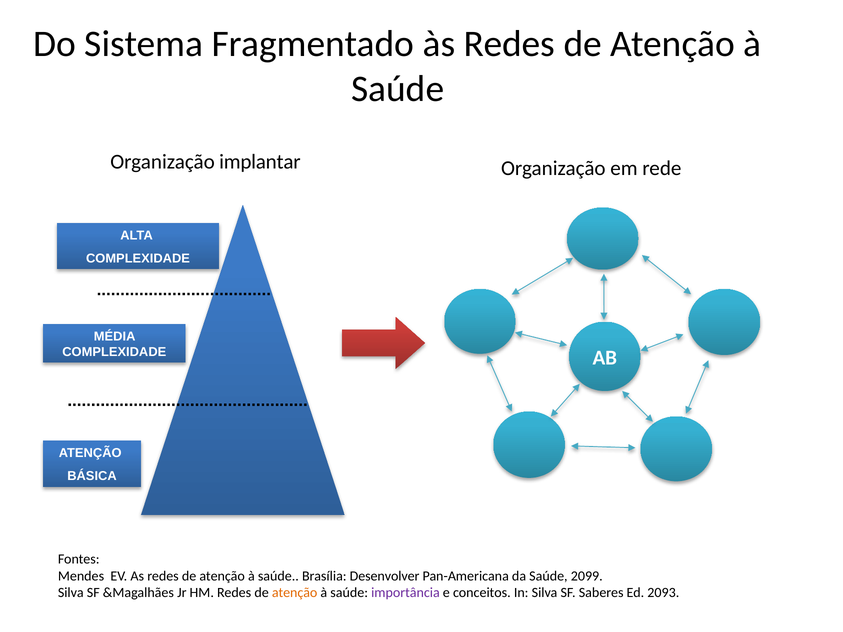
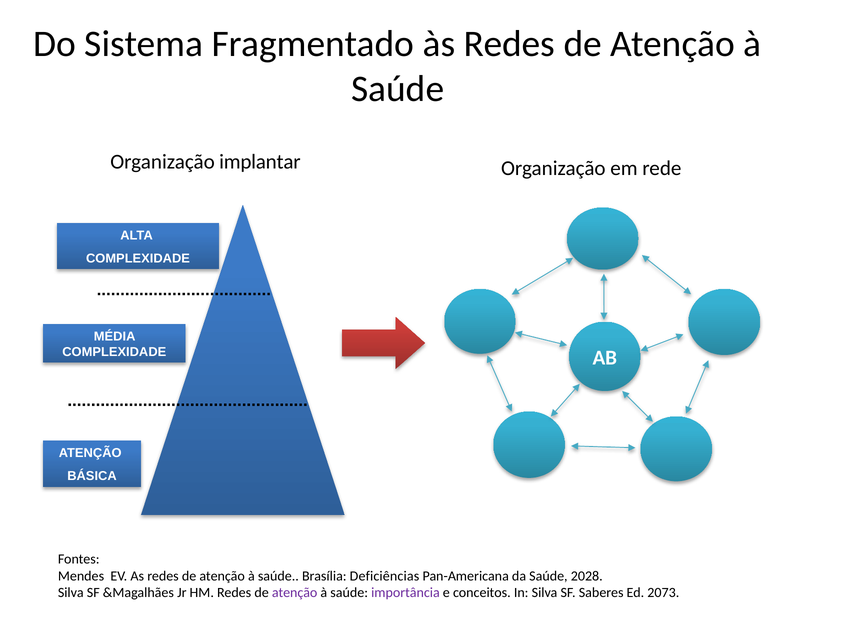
Desenvolver: Desenvolver -> Deficiências (384, 576)
2099: 2099 -> 2028 (587, 576)
atenção colour: orange -> purple (295, 593)
2093: 2093 -> 2073 (663, 593)
